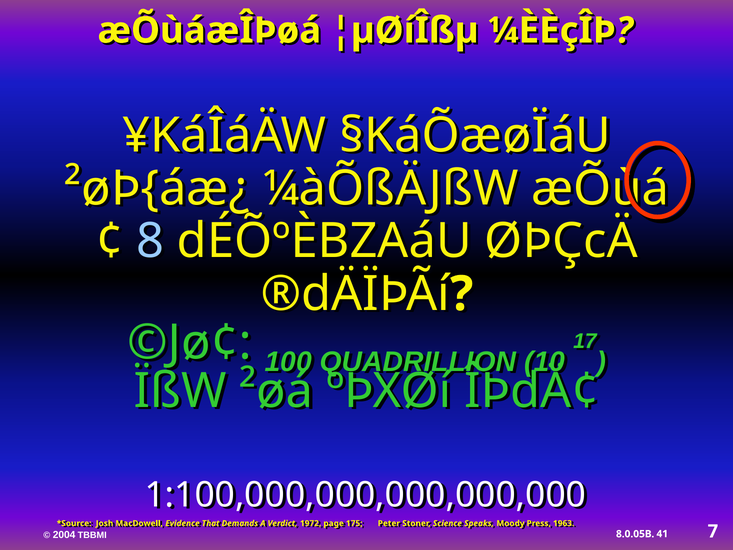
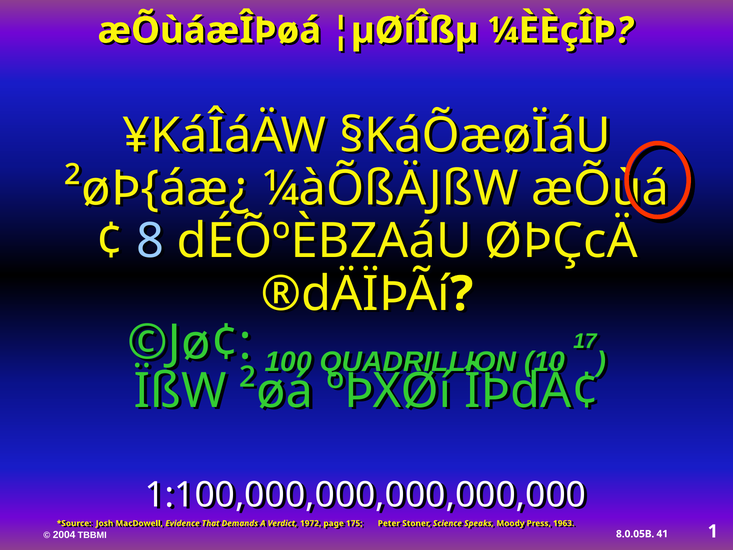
7: 7 -> 1 (713, 531)
